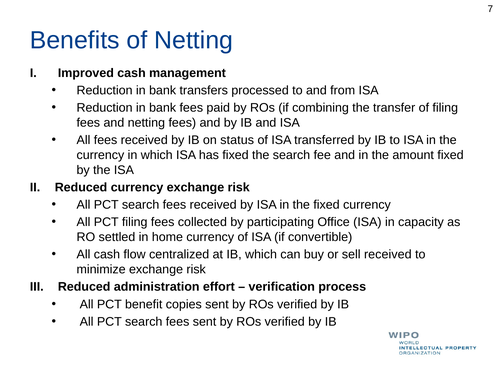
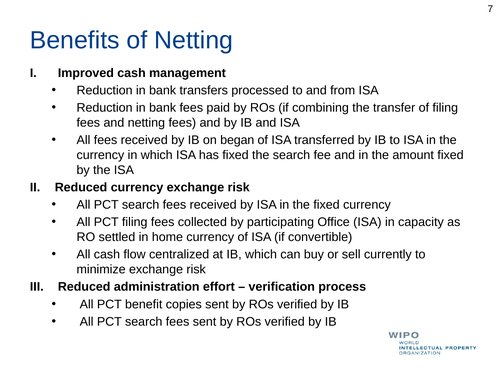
status: status -> began (237, 140)
sell received: received -> currently (388, 255)
